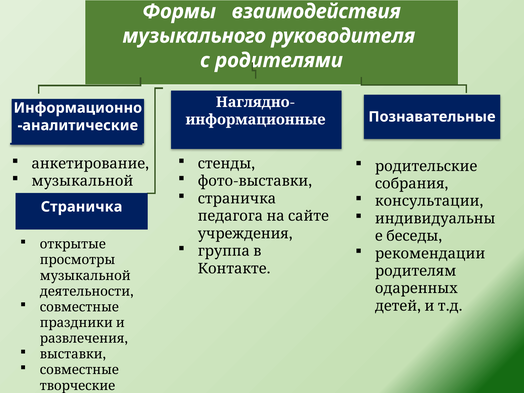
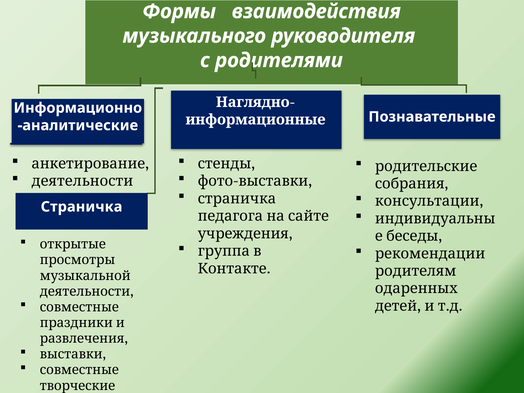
музыкальной: музыкальной -> деятельности (82, 181)
